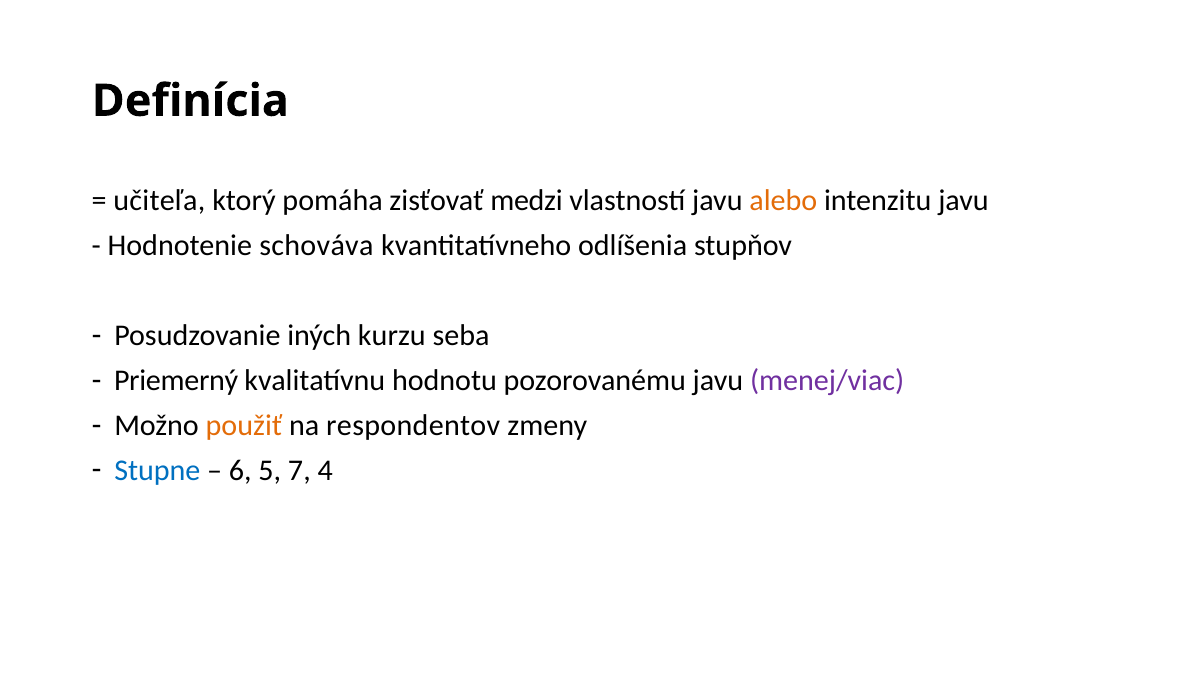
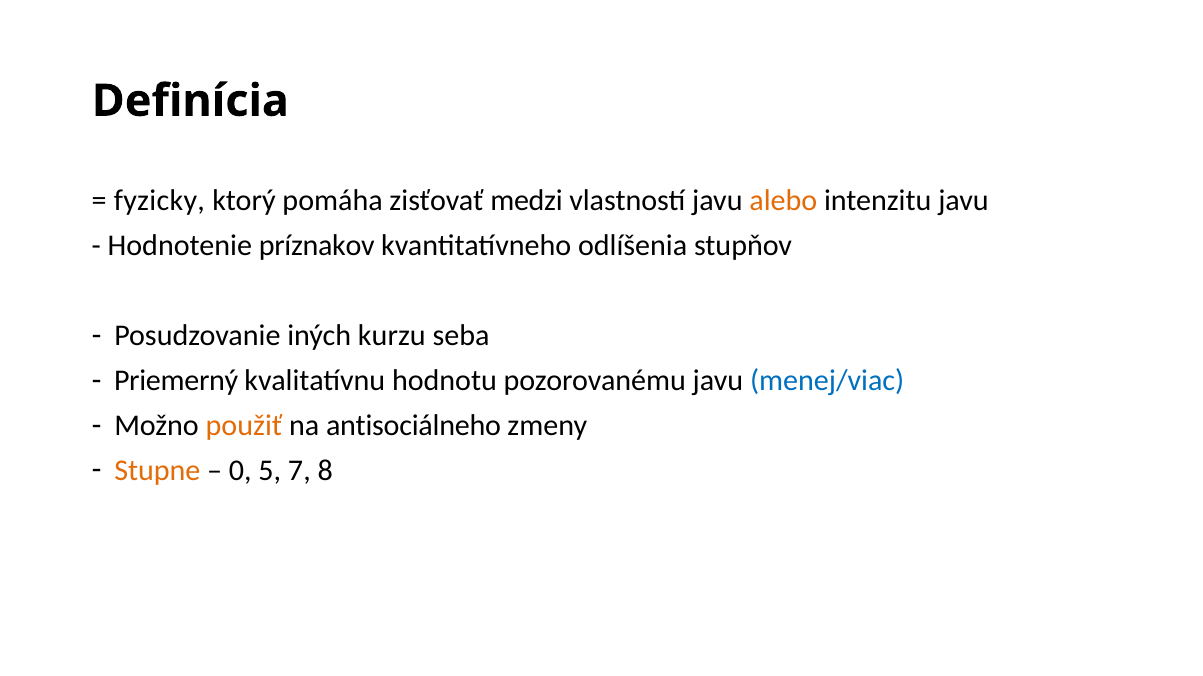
učiteľa: učiteľa -> fyzicky (159, 201)
schováva: schováva -> príznakov (317, 246)
menej/viac colour: purple -> blue (827, 381)
respondentov: respondentov -> antisociálneho (413, 426)
Stupne colour: blue -> orange (157, 471)
6: 6 -> 0 (240, 471)
4: 4 -> 8 (325, 471)
